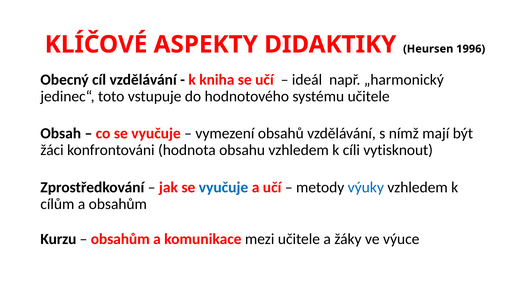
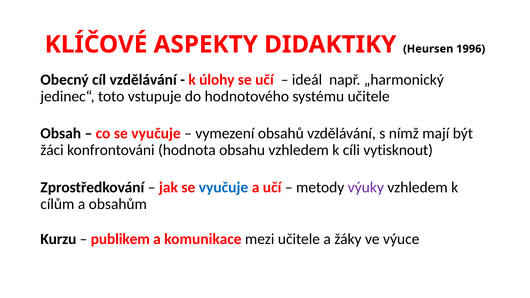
kniha: kniha -> úlohy (217, 80)
výuky colour: blue -> purple (366, 187)
obsahům: obsahům -> publikem (120, 239)
